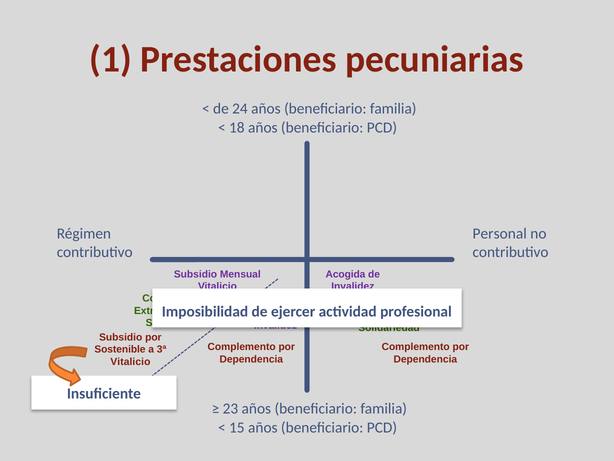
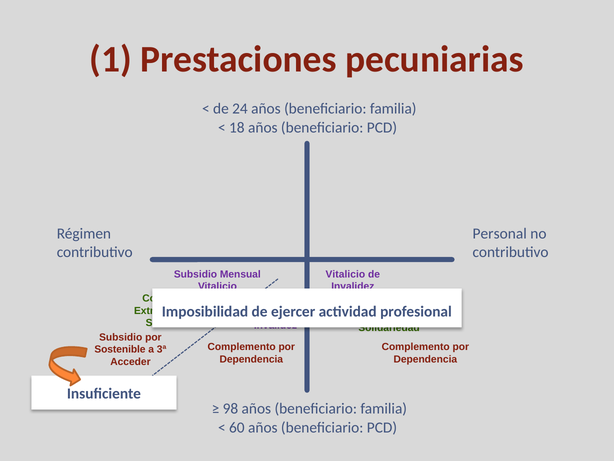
Acogida: Acogida -> Vitalicio (345, 274)
Vitalicio: Vitalicio -> Acceder (130, 361)
23: 23 -> 98 (230, 408)
15: 15 -> 60 (237, 427)
